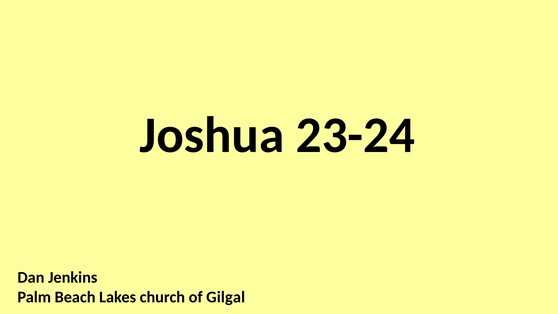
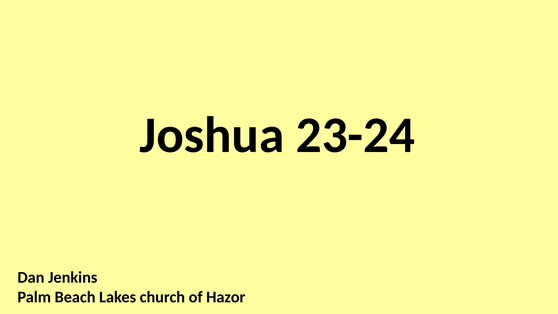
Gilgal: Gilgal -> Hazor (226, 297)
